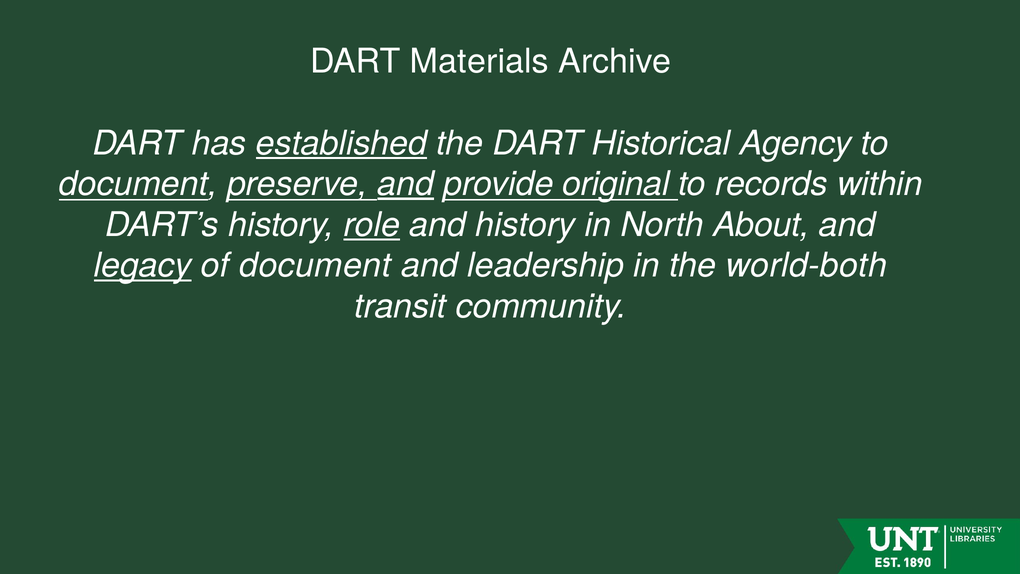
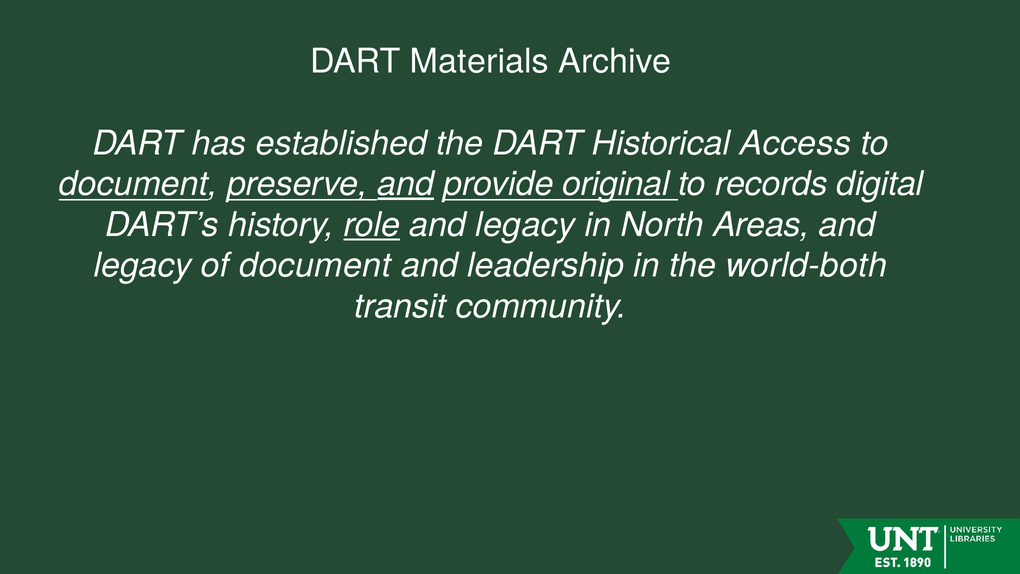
established underline: present -> none (341, 143)
Agency: Agency -> Access (795, 143)
within: within -> digital (880, 184)
history: history -> legacy (525, 225)
About: About -> Areas (761, 225)
legacy underline: present -> none (143, 266)
